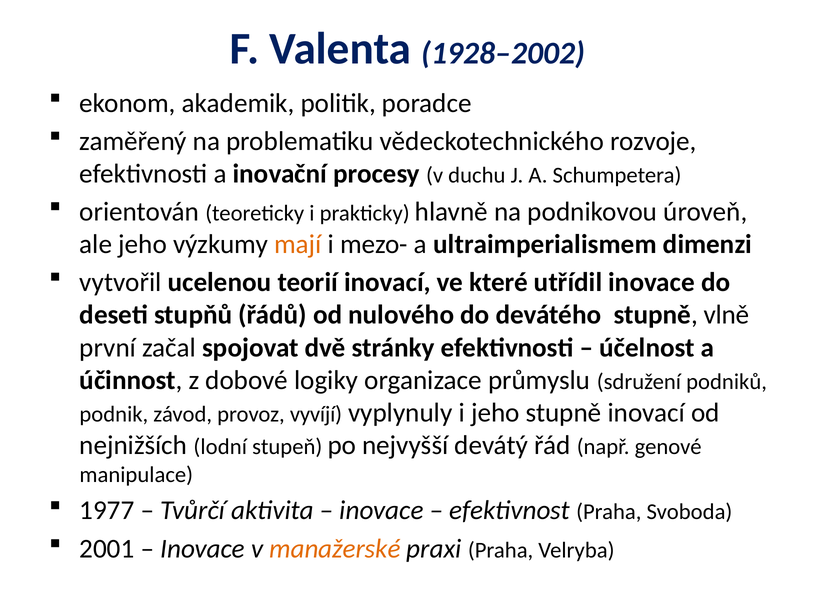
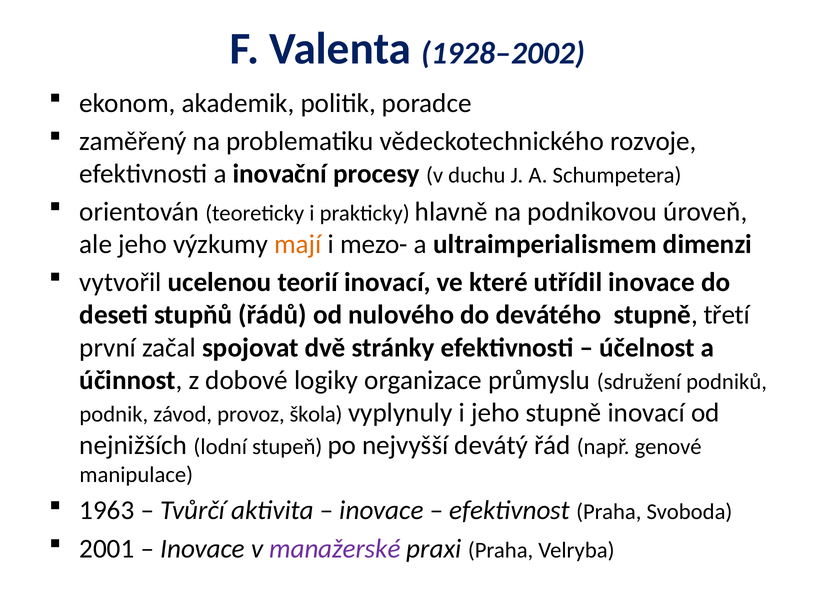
vlně: vlně -> třetí (727, 315)
vyvíjí: vyvíjí -> škola (316, 414)
1977: 1977 -> 1963 (107, 511)
manažerské colour: orange -> purple (335, 549)
